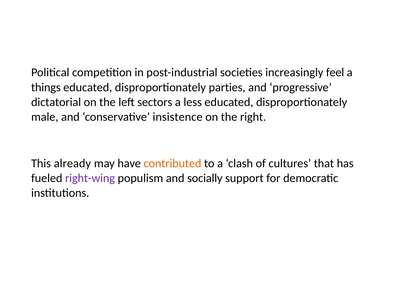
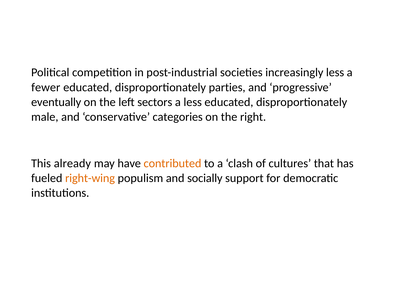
increasingly feel: feel -> less (335, 72)
things: things -> fewer (46, 87)
dictatorial: dictatorial -> eventually (56, 102)
insistence: insistence -> categories (178, 117)
right-wing colour: purple -> orange (90, 178)
